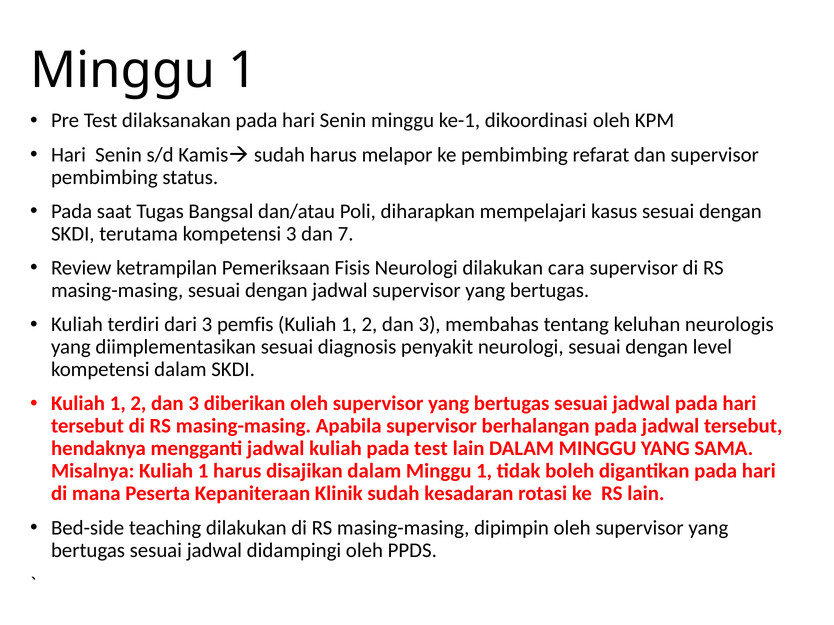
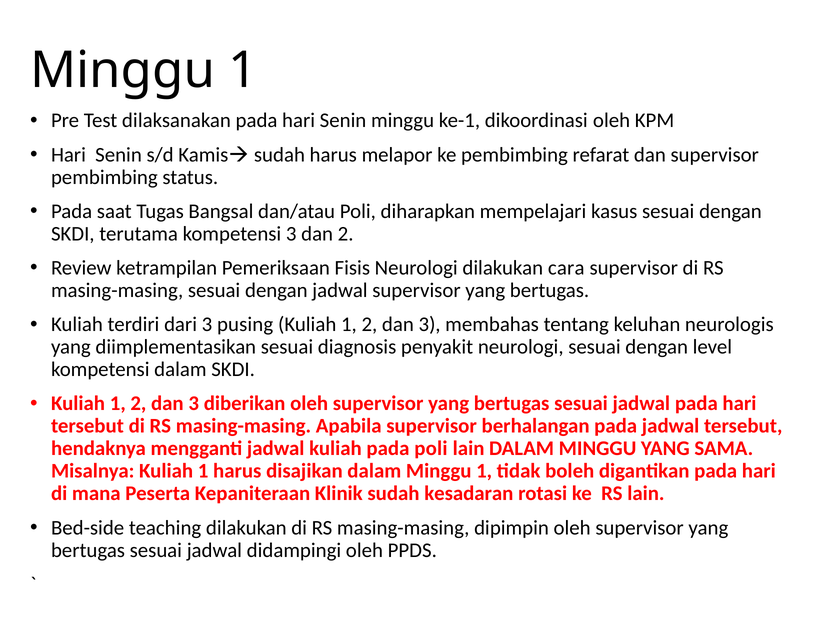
dan 7: 7 -> 2 (346, 234)
pemfis: pemfis -> pusing (245, 325)
pada test: test -> poli (431, 449)
